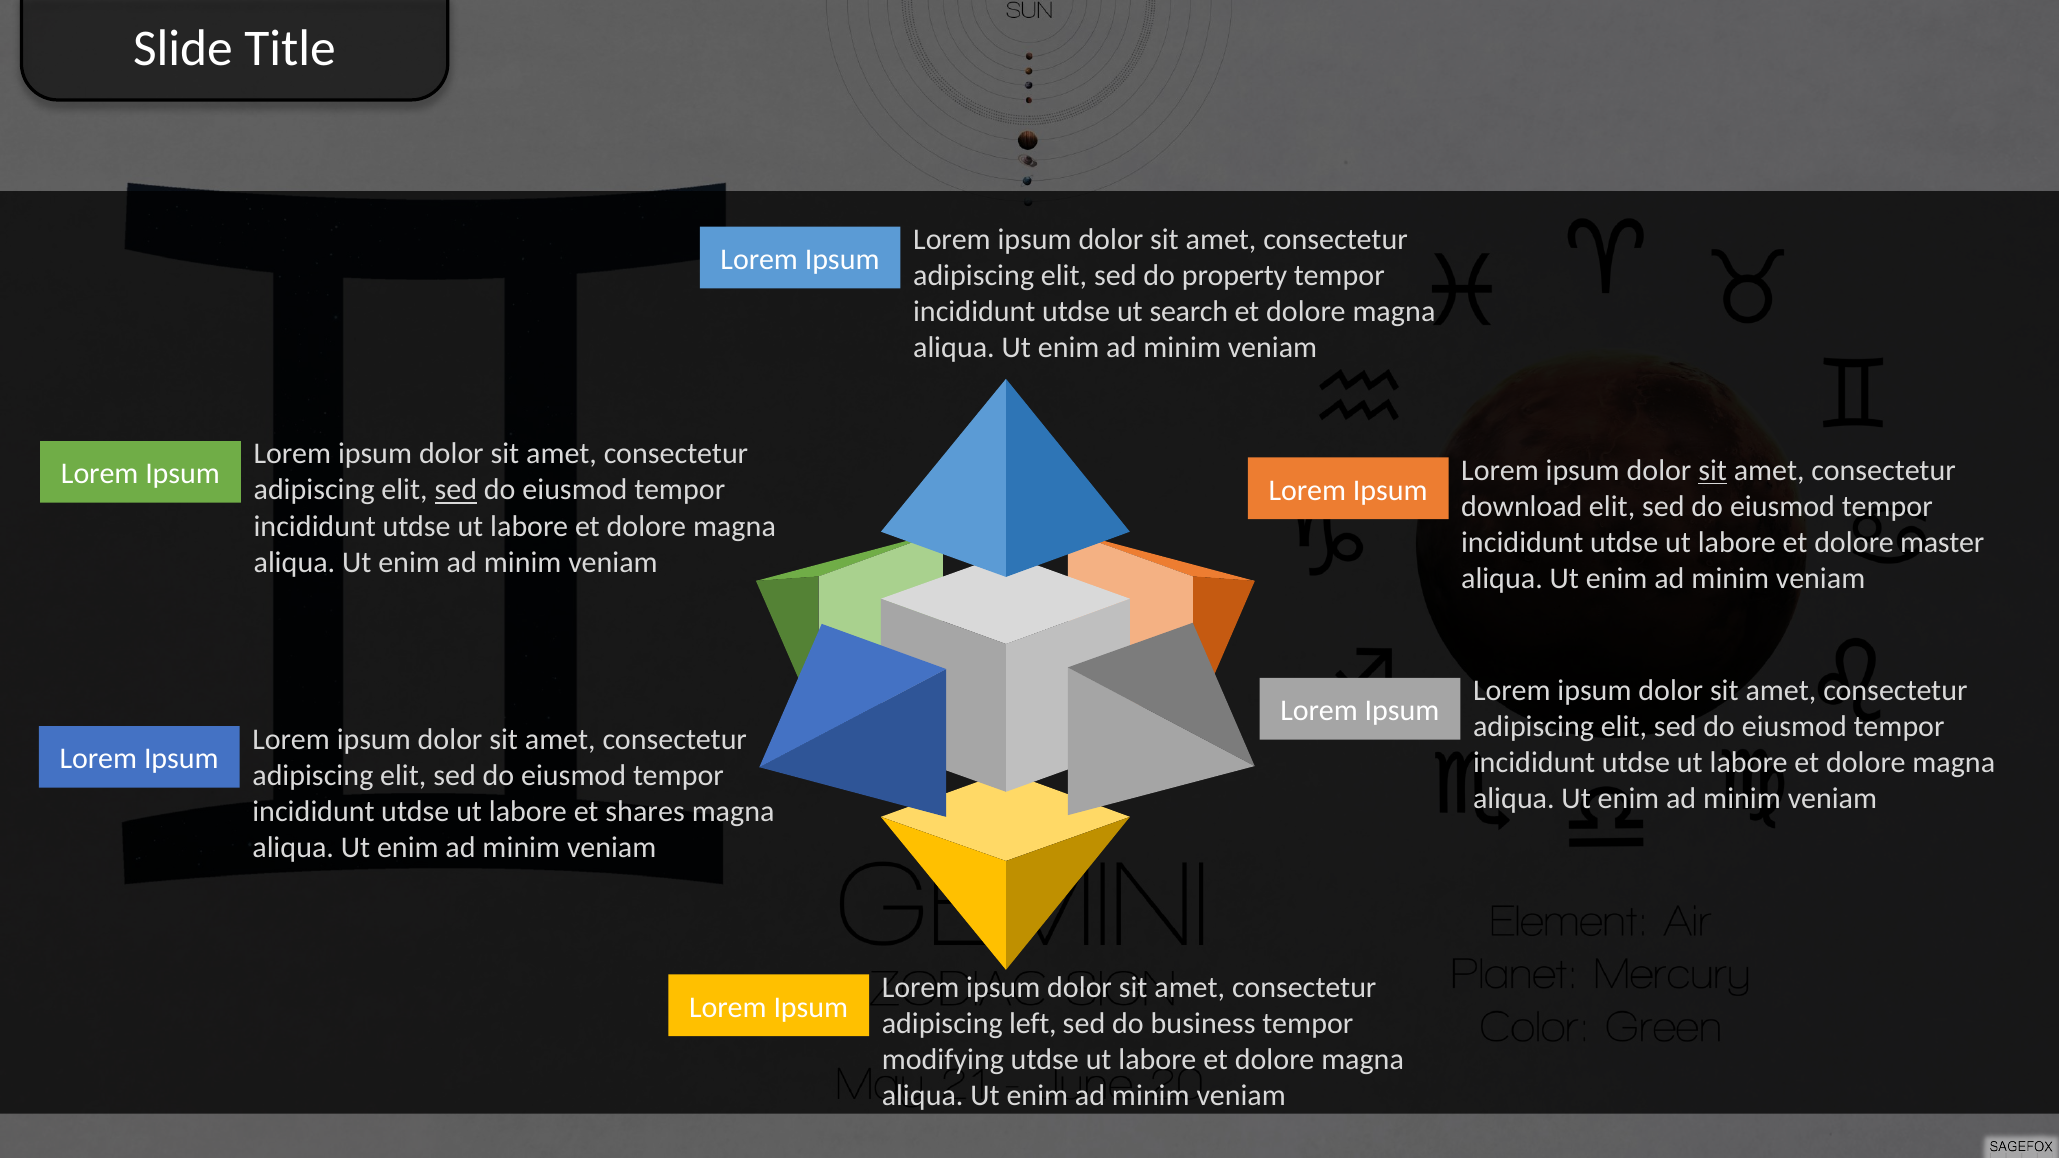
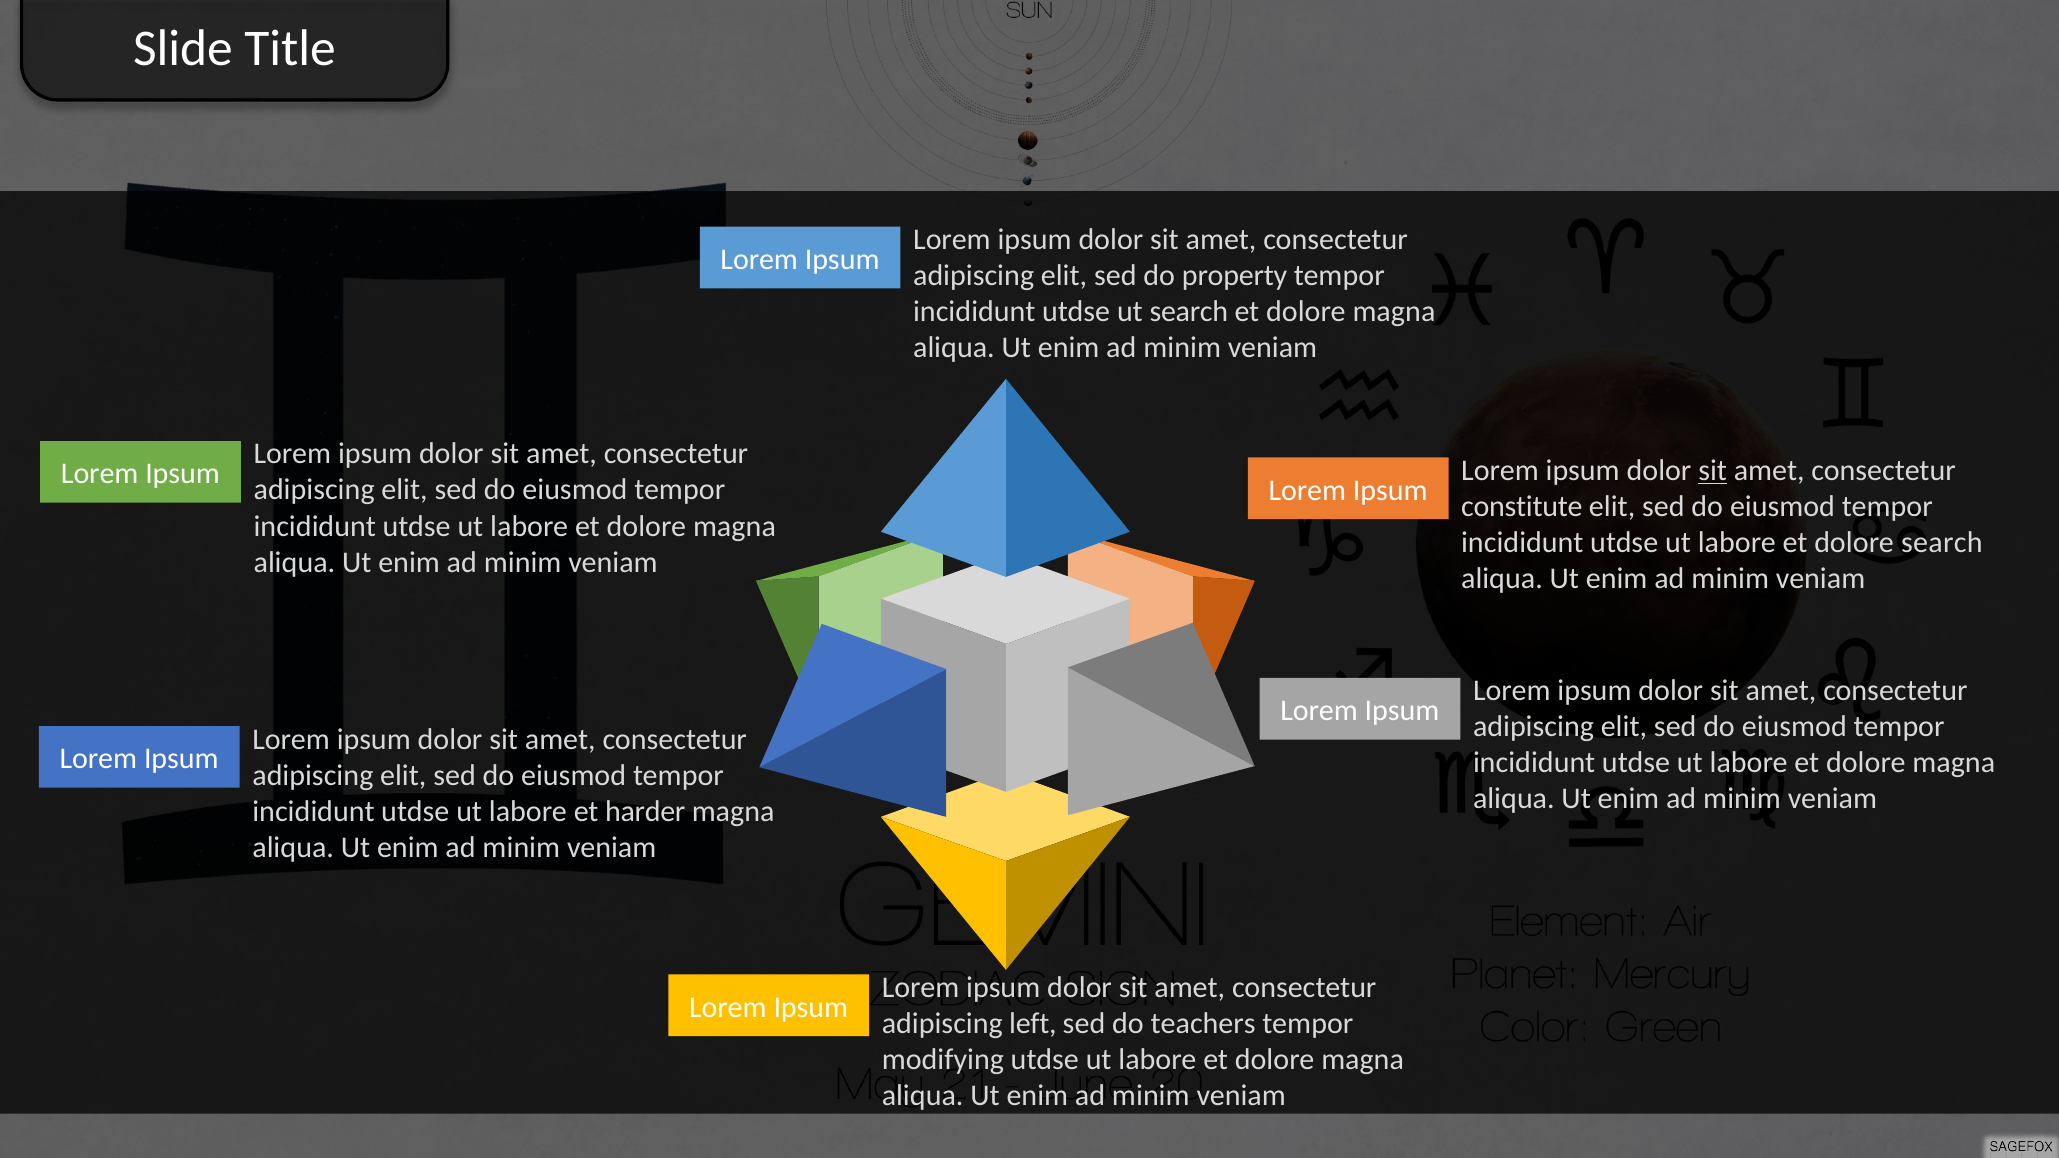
sed underline: present -> none (456, 490)
download: download -> constitute (1522, 507)
dolore master: master -> search (1942, 543)
shares: shares -> harder (645, 811)
business: business -> teachers (1203, 1024)
